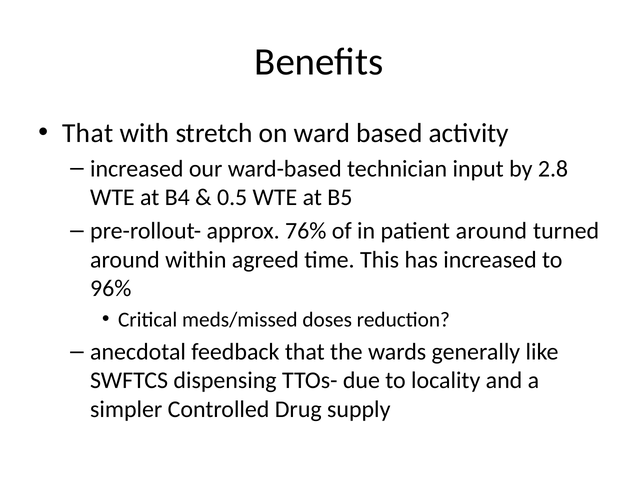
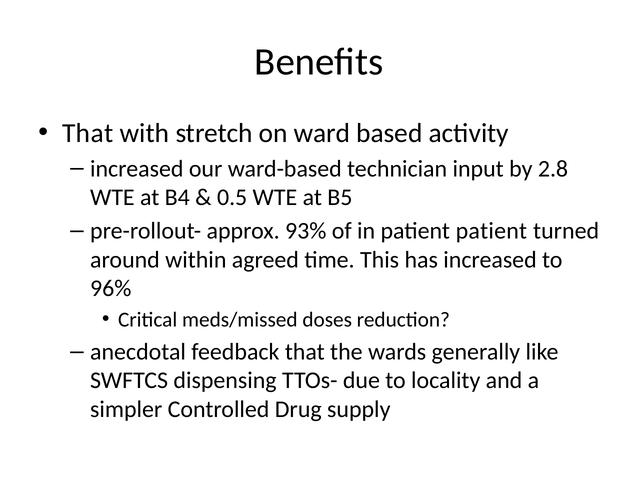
76%: 76% -> 93% (306, 231)
patient around: around -> patient (491, 231)
